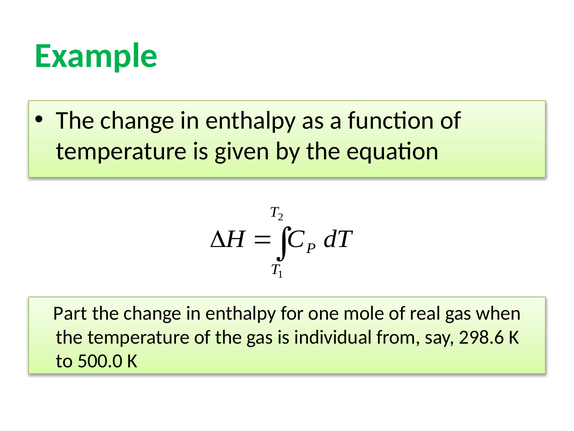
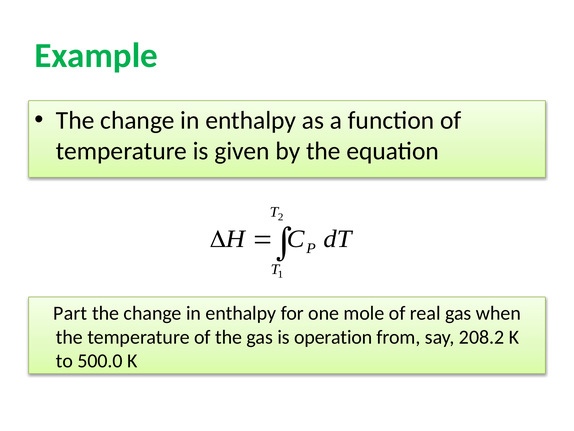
individual: individual -> operation (333, 337)
298.6: 298.6 -> 208.2 (482, 337)
